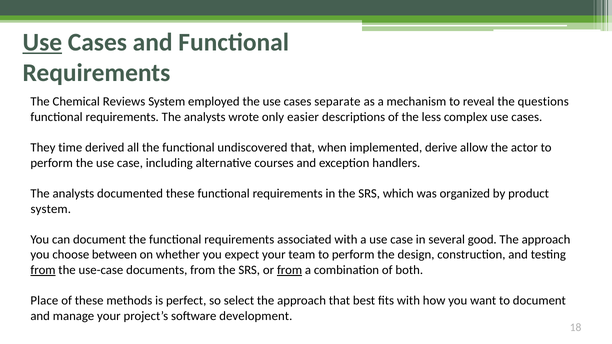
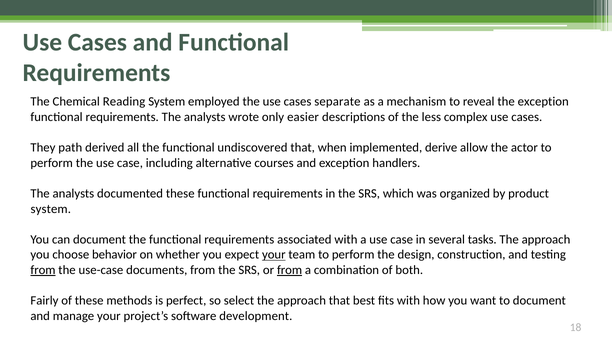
Use underline: present -> none (42, 42)
Reviews: Reviews -> Reading (124, 102)
the questions: questions -> exception (543, 102)
time: time -> path (70, 148)
good: good -> tasks (482, 240)
between: between -> behavior (114, 255)
your underline: none -> present (274, 255)
Place: Place -> Fairly (44, 301)
